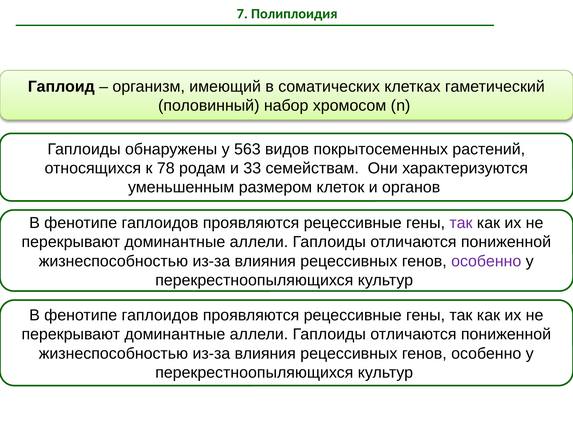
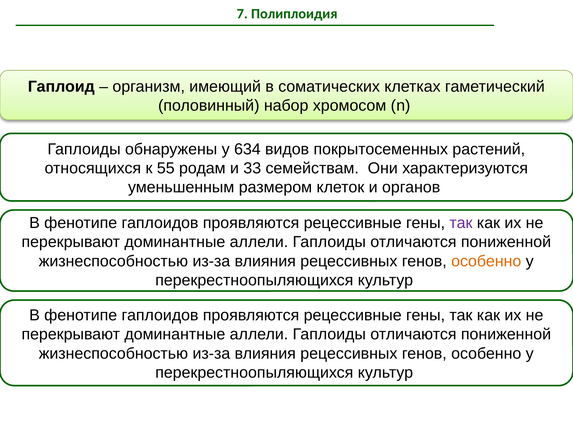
563: 563 -> 634 (247, 149)
78: 78 -> 55 (166, 169)
особенно colour: purple -> orange (486, 262)
